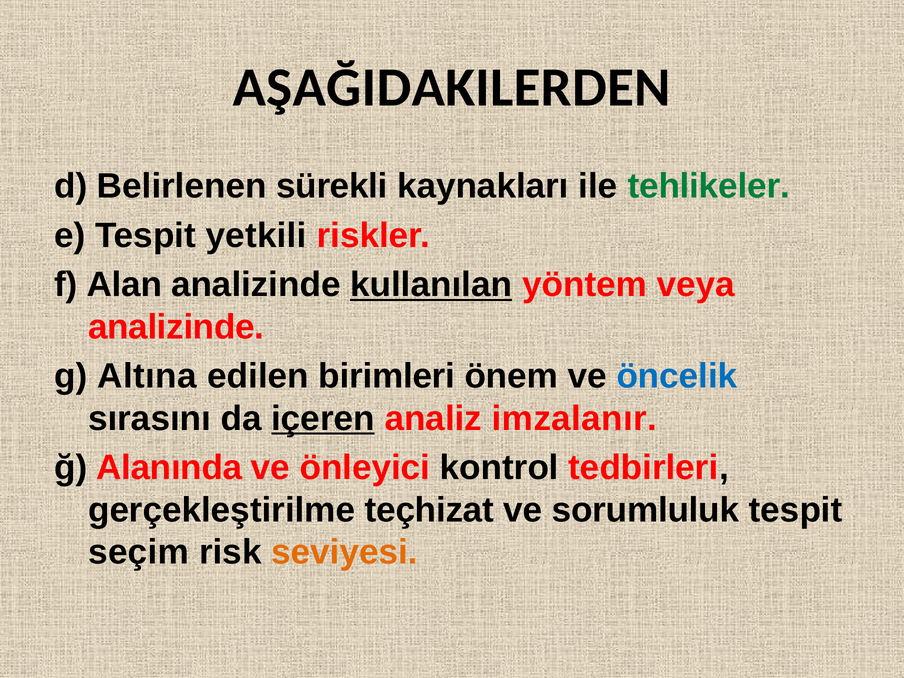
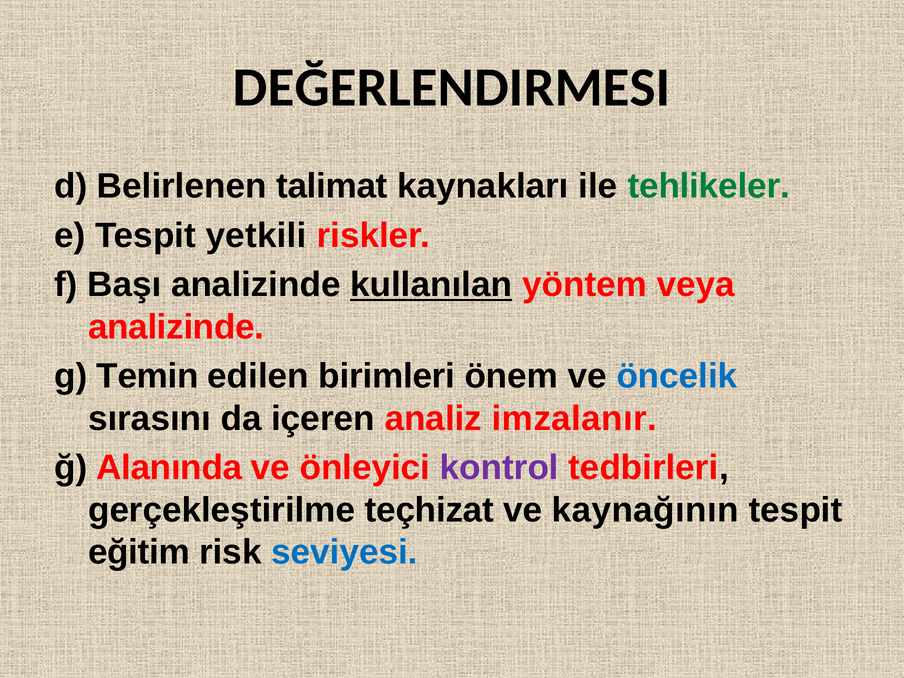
AŞAĞIDAKILERDEN: AŞAĞIDAKILERDEN -> DEĞERLENDIRMESI (452, 88)
sürekli: sürekli -> talimat (332, 186)
Alan: Alan -> Başı (124, 285)
Altına: Altına -> Temin (147, 376)
içeren underline: present -> none (323, 418)
kontrol colour: black -> purple (499, 468)
sorumluluk: sorumluluk -> kaynağının (645, 510)
seçim: seçim -> eğitim (139, 552)
seviyesi colour: orange -> blue (344, 552)
